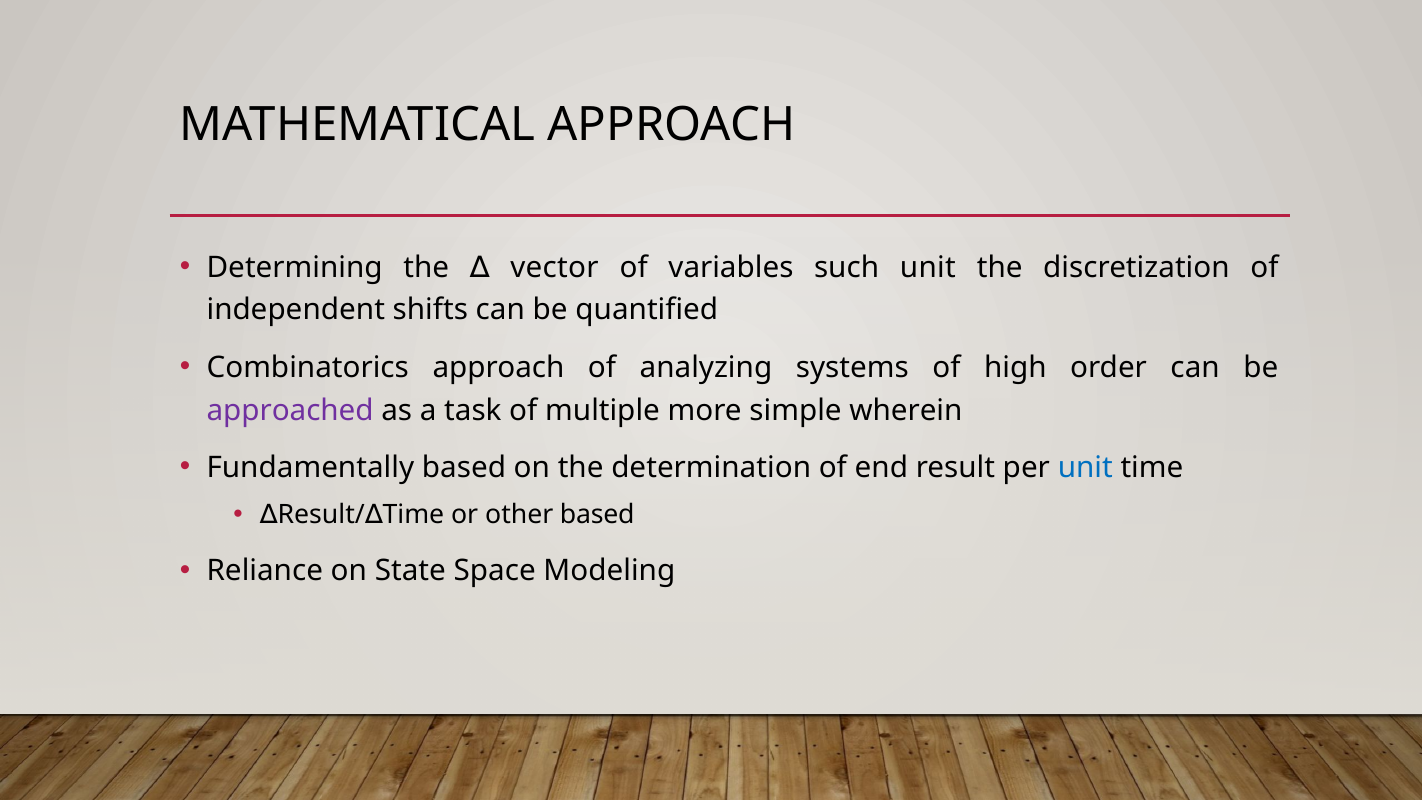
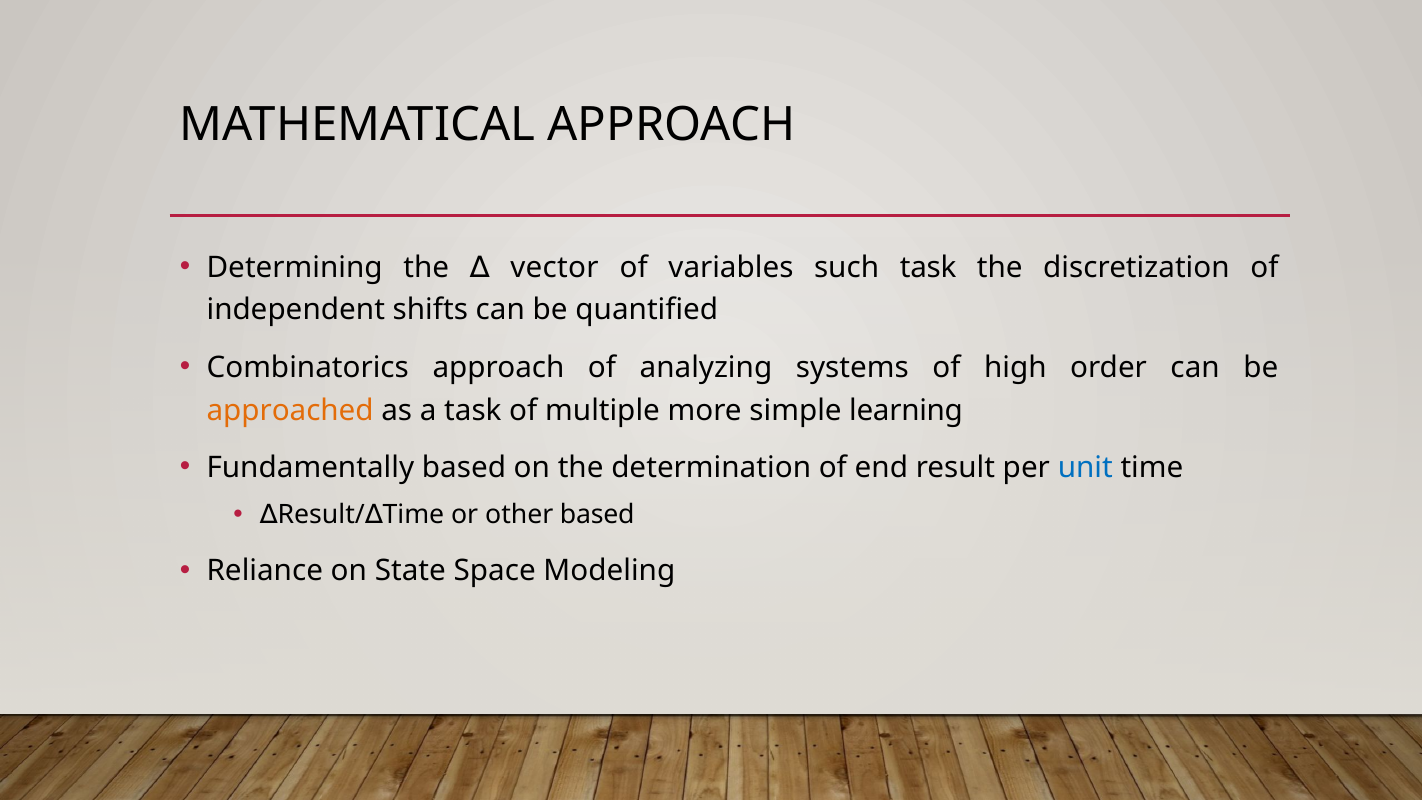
such unit: unit -> task (928, 267)
approached colour: purple -> orange (290, 410)
wherein: wherein -> learning (906, 410)
